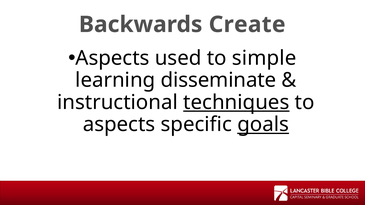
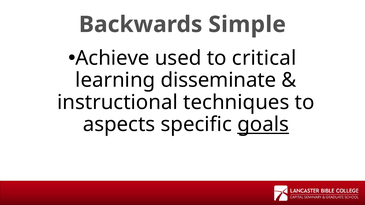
Create: Create -> Simple (247, 25)
Aspects: Aspects -> Achieve (112, 58)
simple: simple -> critical (264, 58)
techniques underline: present -> none (236, 102)
